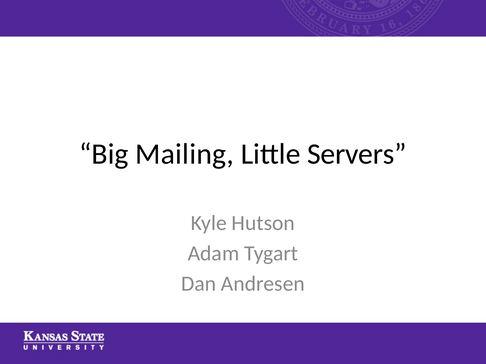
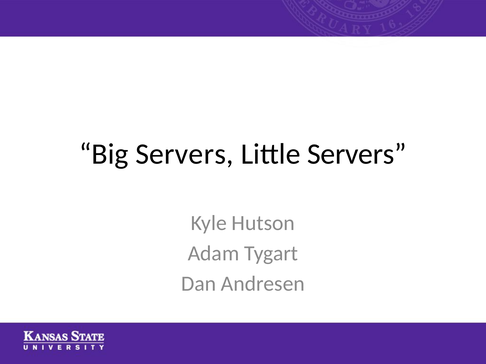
Big Mailing: Mailing -> Servers (184, 154)
